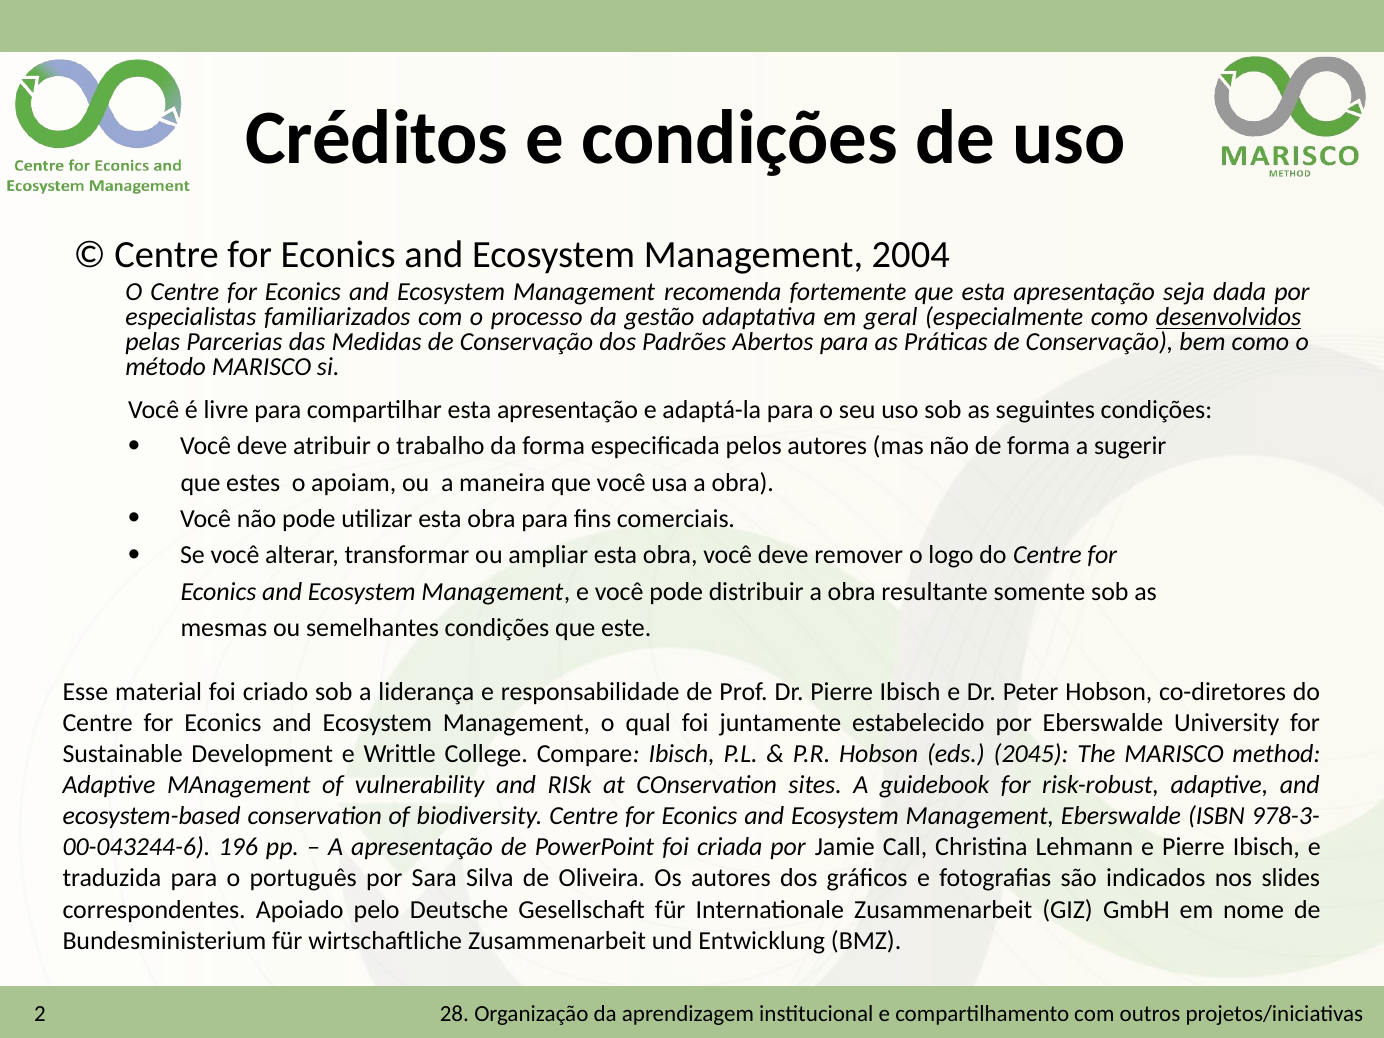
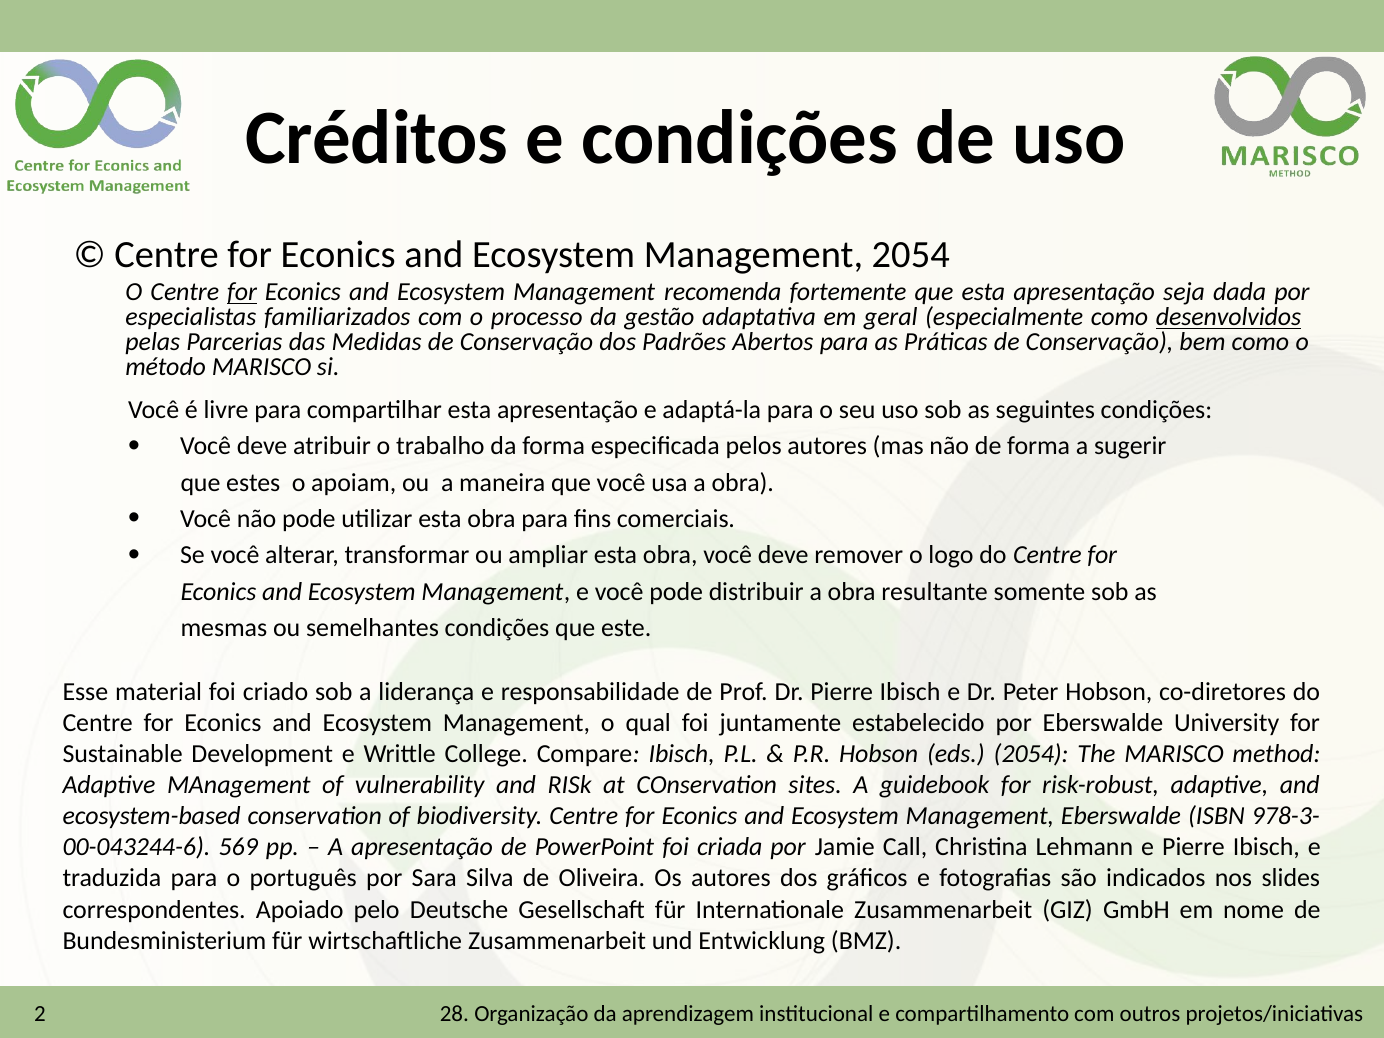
Management 2004: 2004 -> 2054 (911, 255)
for underline: none -> present (242, 292)
eds 2045: 2045 -> 2054 (1031, 754)
196: 196 -> 569 (238, 847)
